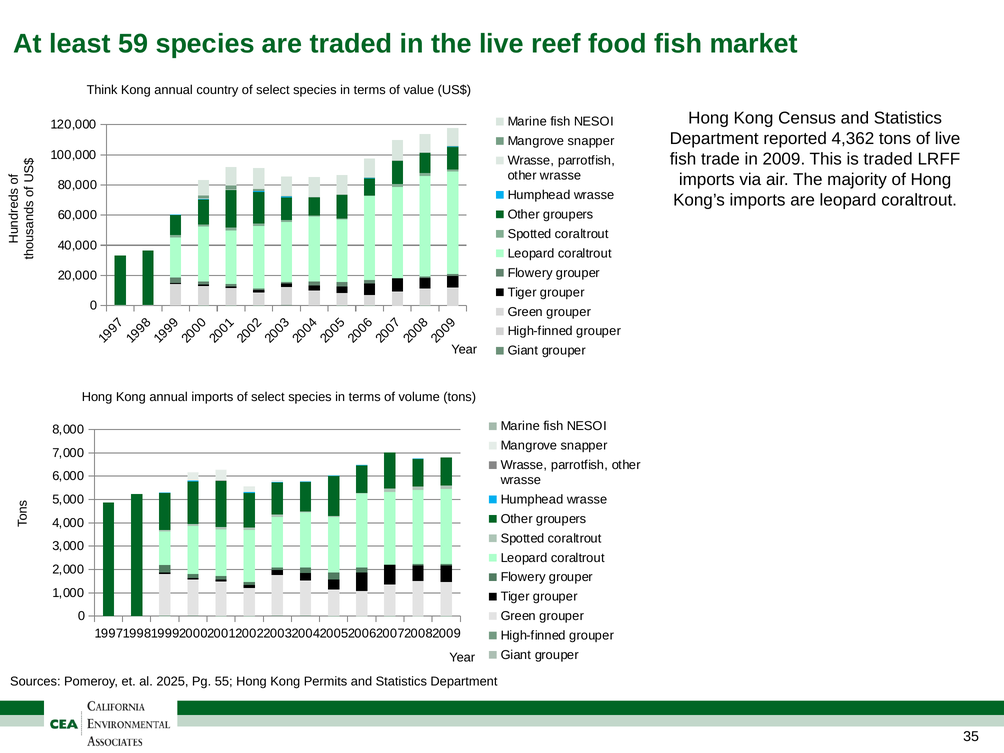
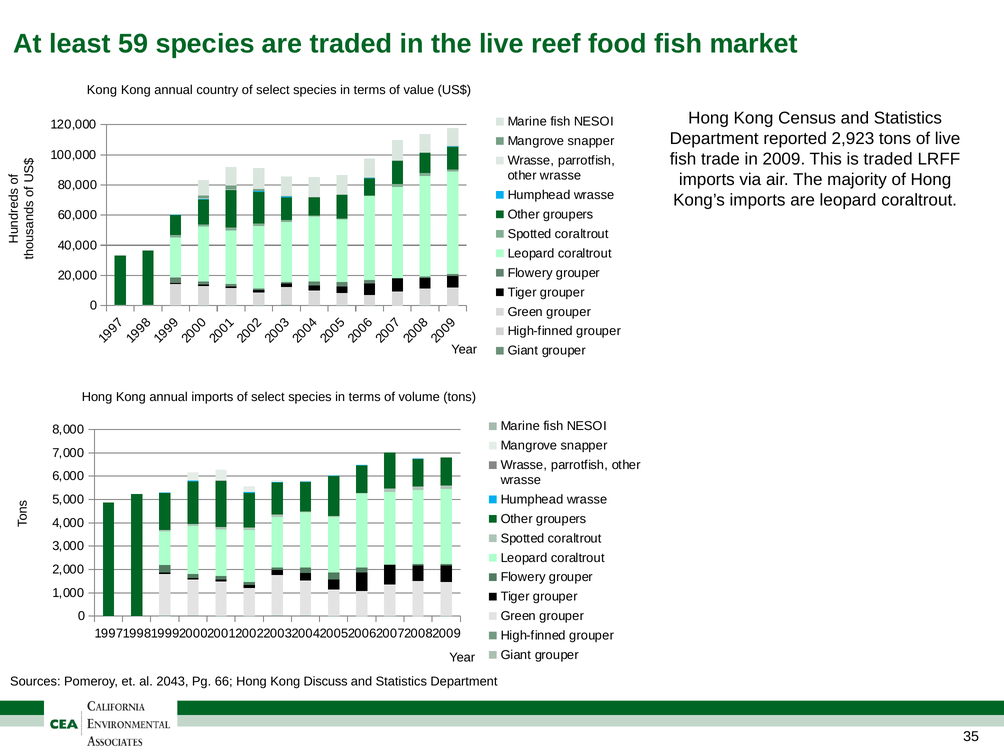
Think: Think -> Kong (102, 90)
4,362: 4,362 -> 2,923 (853, 139)
2025: 2025 -> 2043 (172, 681)
55: 55 -> 66 (224, 681)
Permits: Permits -> Discuss (326, 681)
